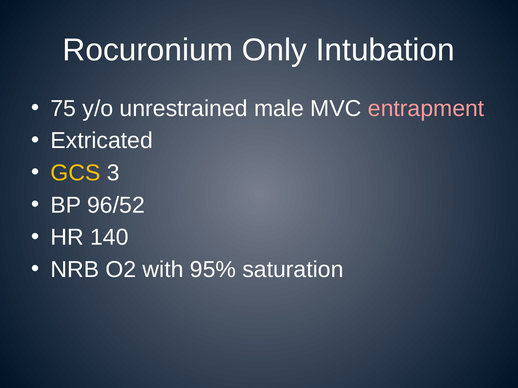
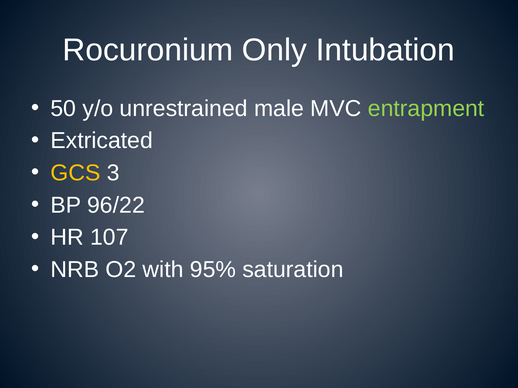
75: 75 -> 50 (63, 109)
entrapment colour: pink -> light green (426, 109)
96/52: 96/52 -> 96/22 (116, 205)
140: 140 -> 107 (109, 238)
